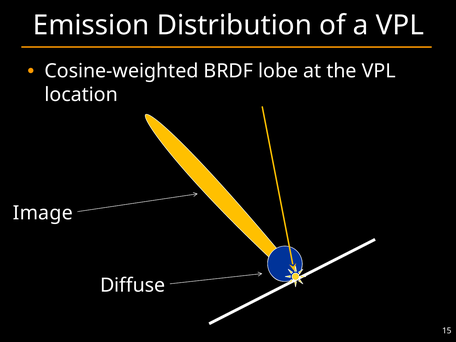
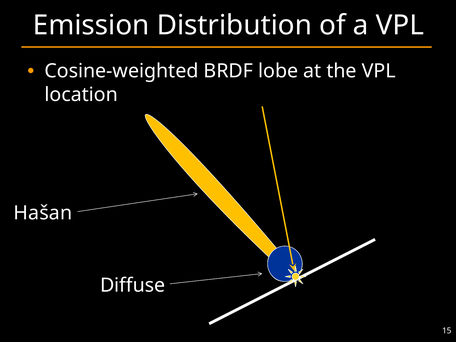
Image: Image -> Hašan (43, 213)
